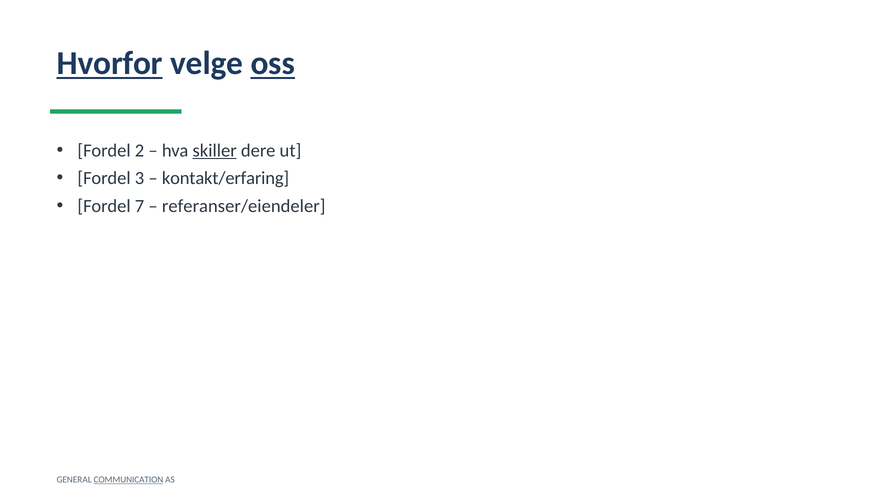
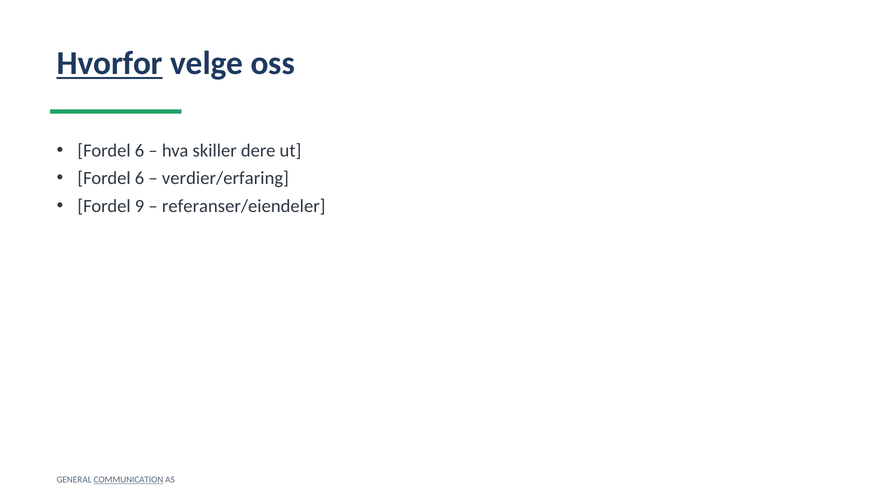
oss underline: present -> none (273, 64)
2: 2 -> 6 (140, 151)
skiller underline: present -> none (215, 151)
3: 3 -> 6 (140, 179)
kontakt/erfaring: kontakt/erfaring -> verdier/erfaring (225, 179)
7: 7 -> 9 (140, 206)
